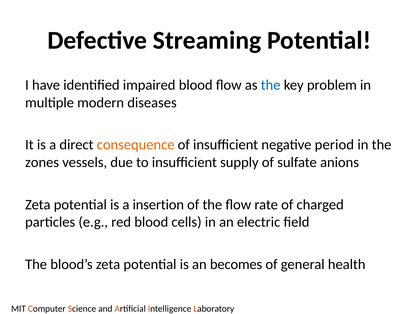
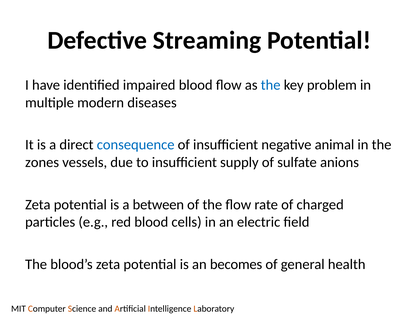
consequence colour: orange -> blue (136, 145)
period: period -> animal (334, 145)
insertion: insertion -> between (158, 205)
